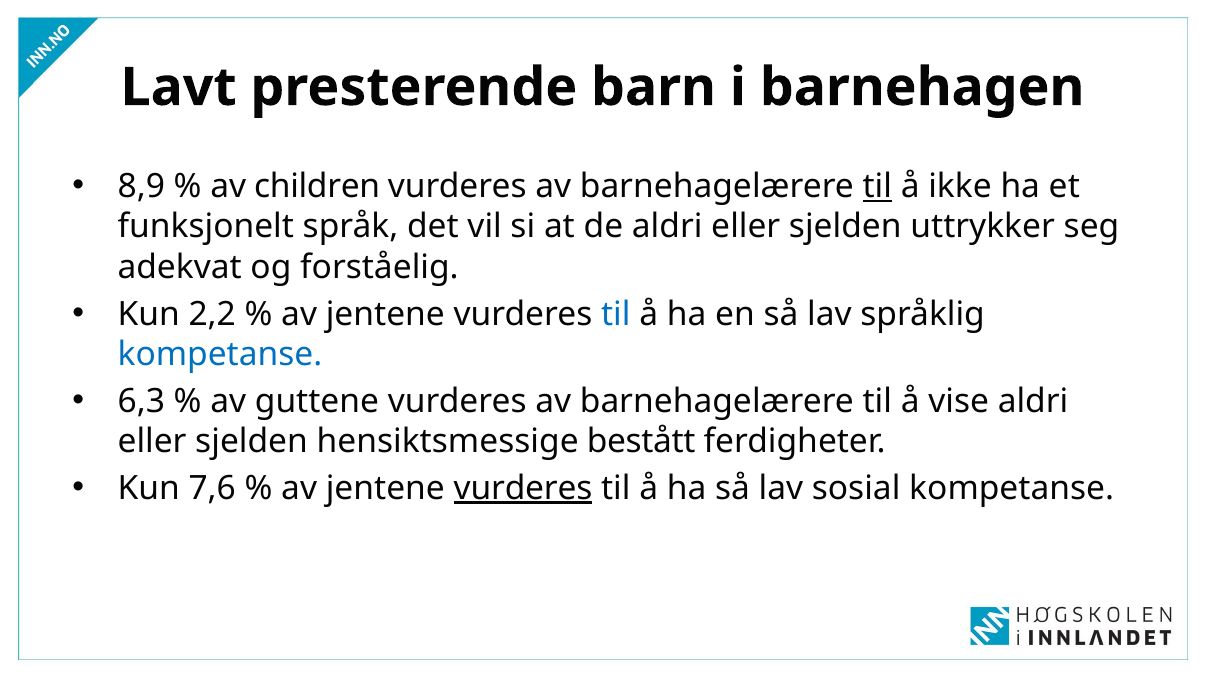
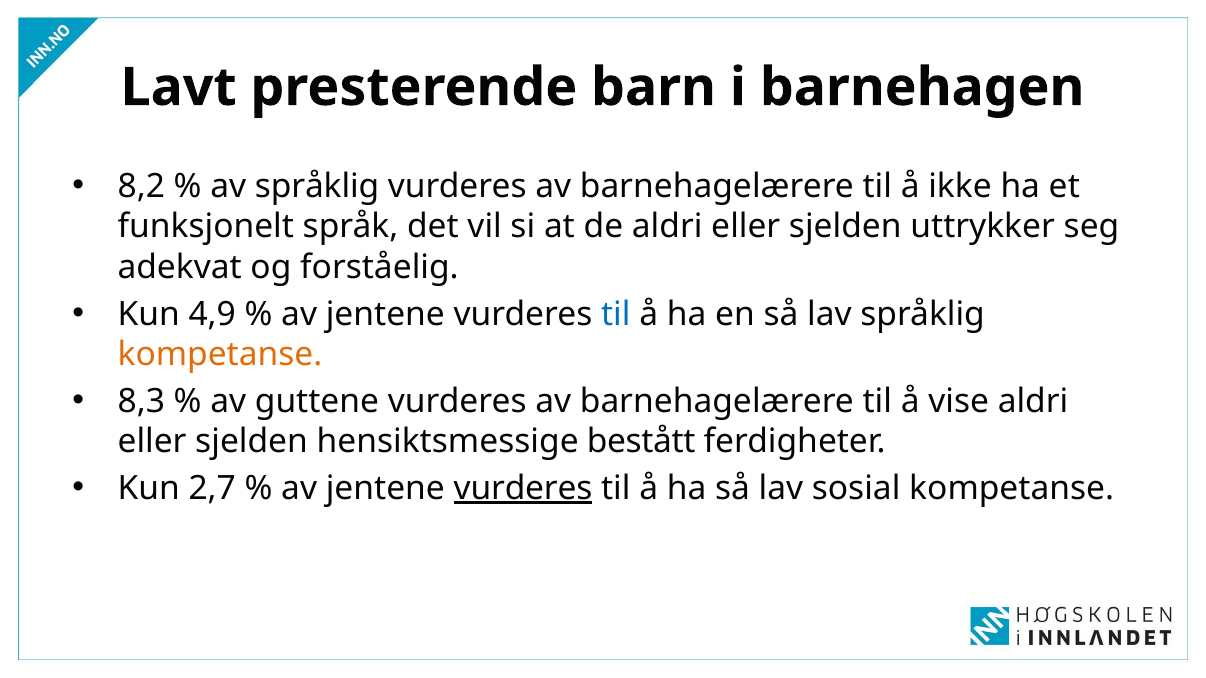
8,9: 8,9 -> 8,2 (141, 187)
av children: children -> språklig (317, 187)
til underline: present -> none (877, 187)
2,2: 2,2 -> 4,9 (212, 314)
kompetanse colour: blue -> orange (220, 354)
6,3: 6,3 -> 8,3 (141, 401)
7,6: 7,6 -> 2,7 (212, 488)
